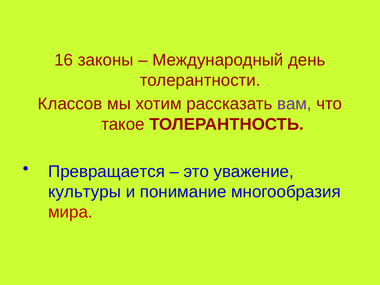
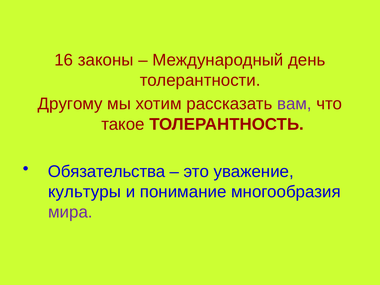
Классов: Классов -> Другому (70, 104)
Превращается: Превращается -> Обязательства (107, 171)
мира colour: red -> purple (70, 212)
